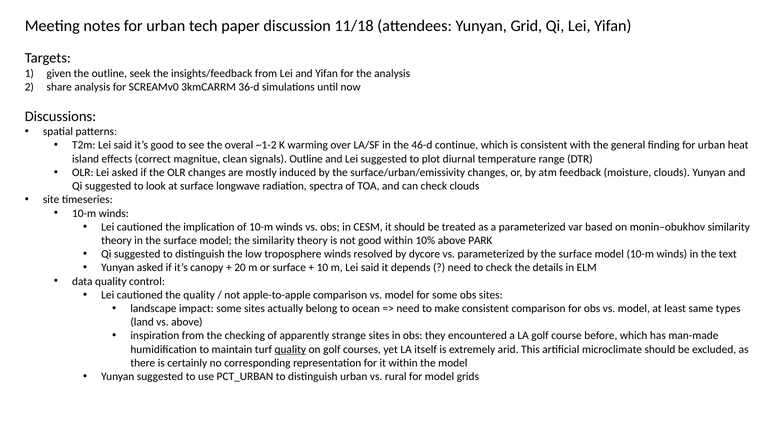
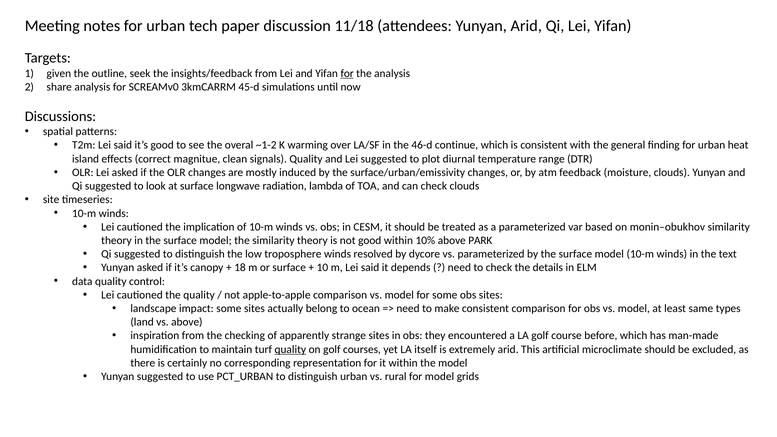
Yunyan Grid: Grid -> Arid (526, 26)
for underline: none -> present (347, 73)
36-d: 36-d -> 45-d (249, 87)
signals Outline: Outline -> Quality (306, 159)
spectra: spectra -> lambda (326, 186)
20: 20 -> 18 (240, 268)
